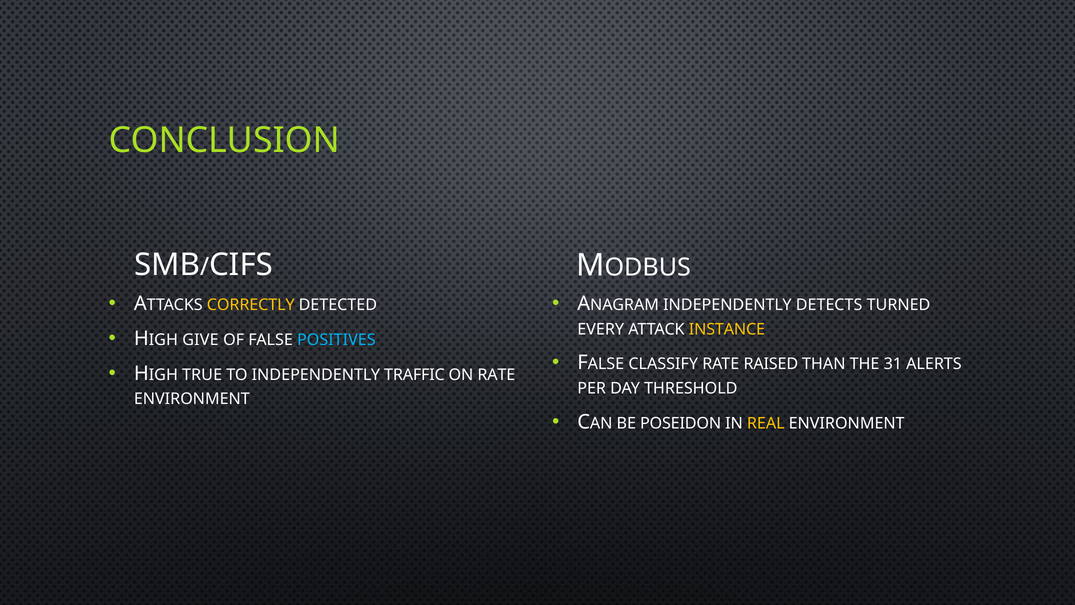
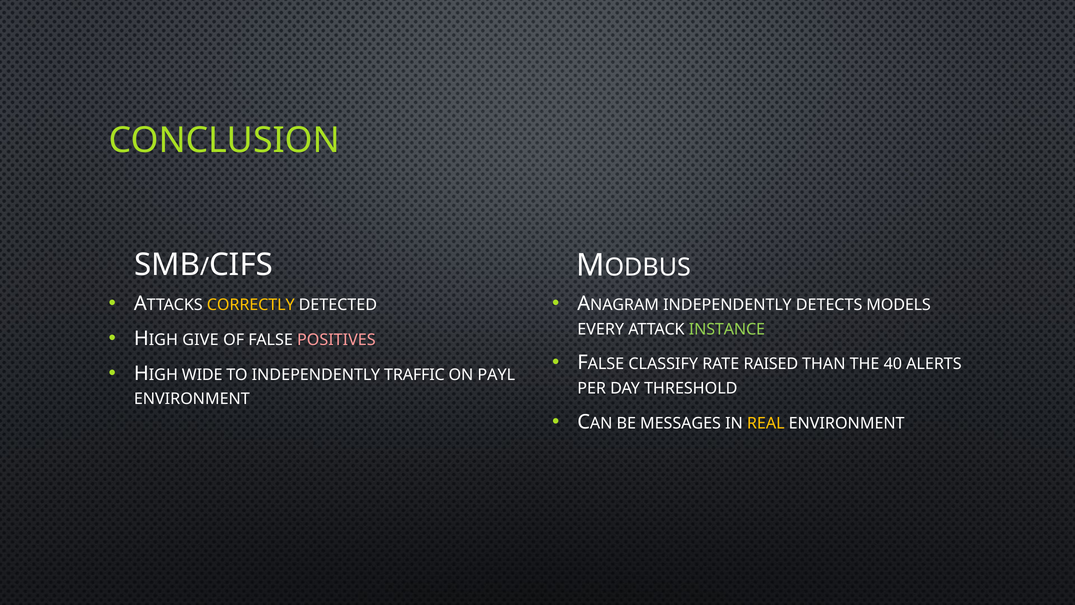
TURNED: TURNED -> MODELS (899, 305)
INSTANCE colour: yellow -> light green (727, 329)
POSITIVES colour: light blue -> pink (336, 340)
31: 31 -> 40 (893, 364)
TRUE: TRUE -> WIDE (202, 375)
ON RATE: RATE -> PAYL (496, 375)
POSEIDON: POSEIDON -> MESSAGES (681, 423)
